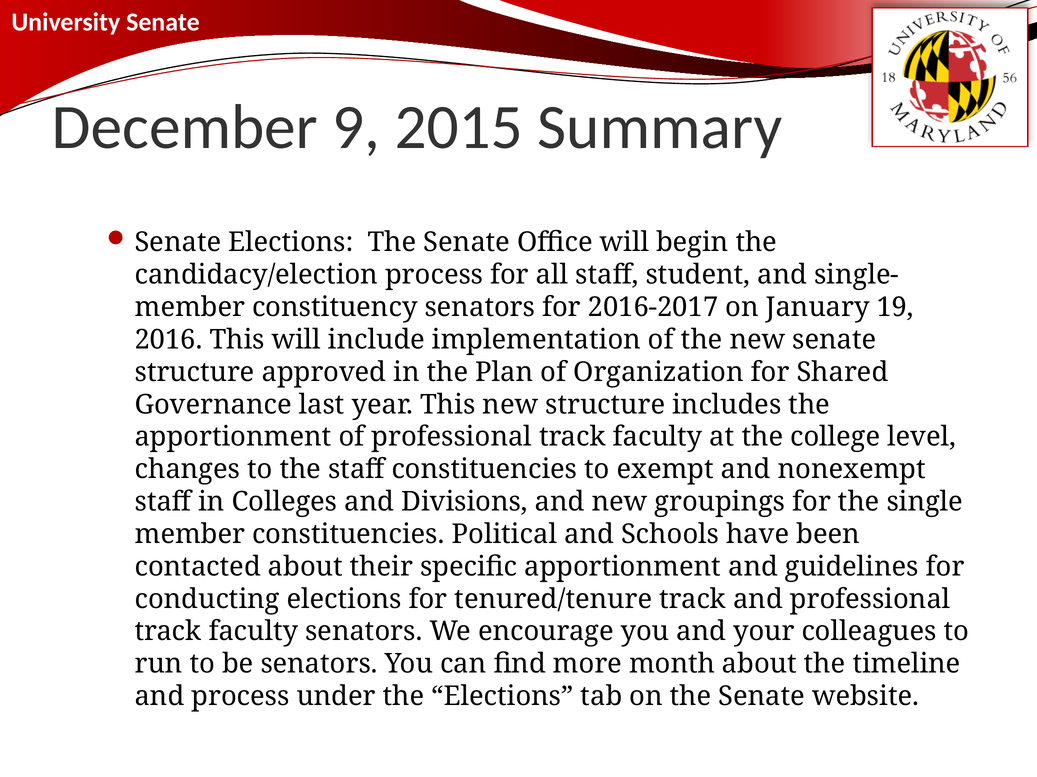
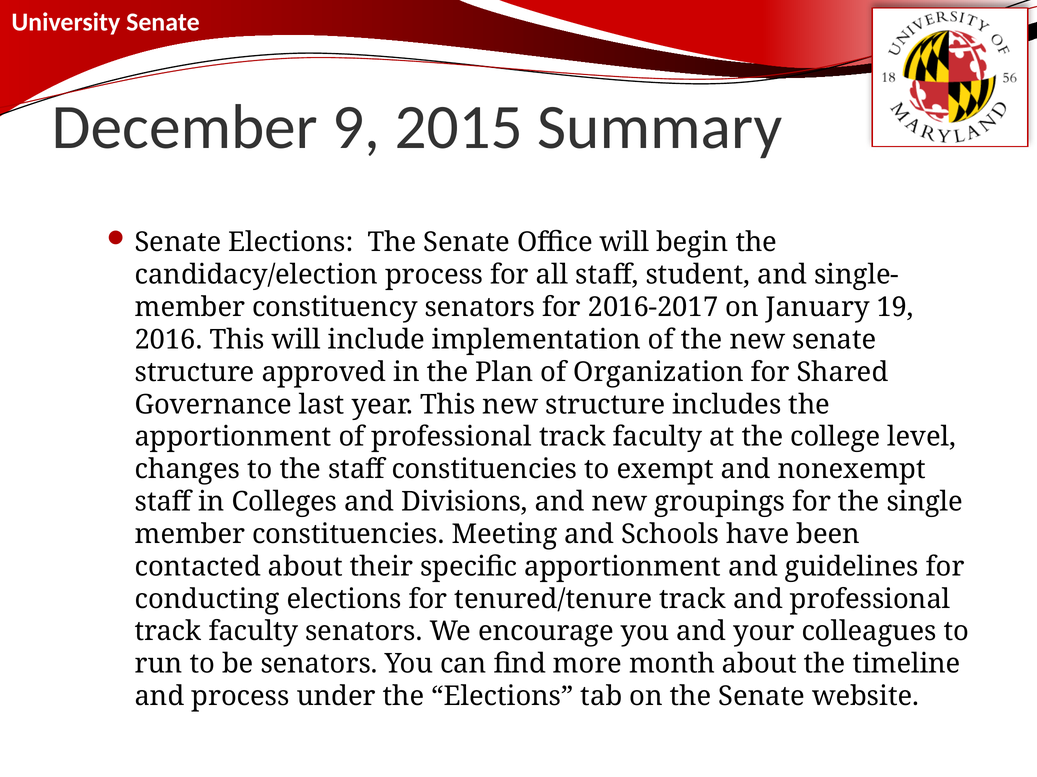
Political: Political -> Meeting (504, 535)
